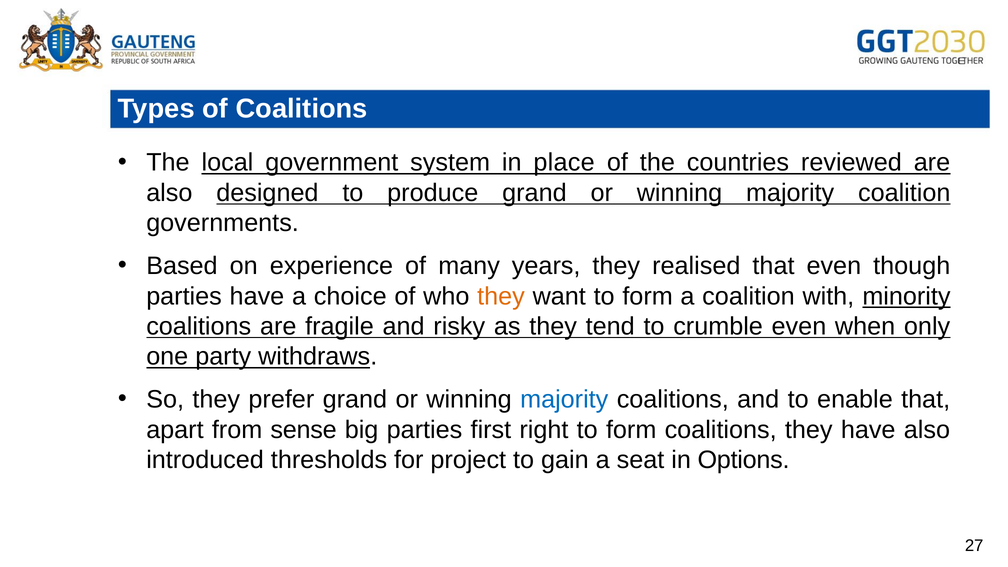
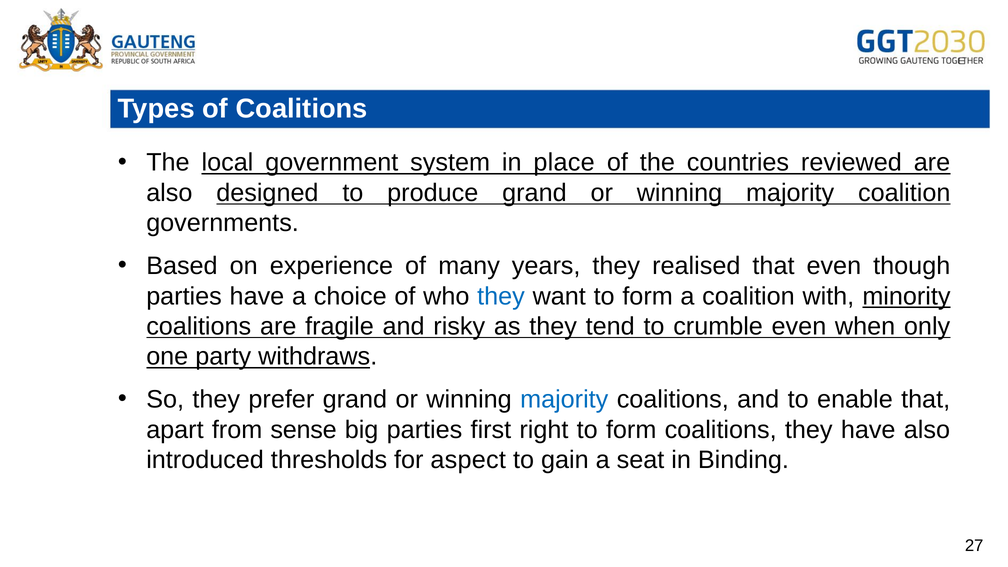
they colour: orange -> blue (501, 296)
project: project -> aspect (468, 460)
Options: Options -> Binding (743, 460)
